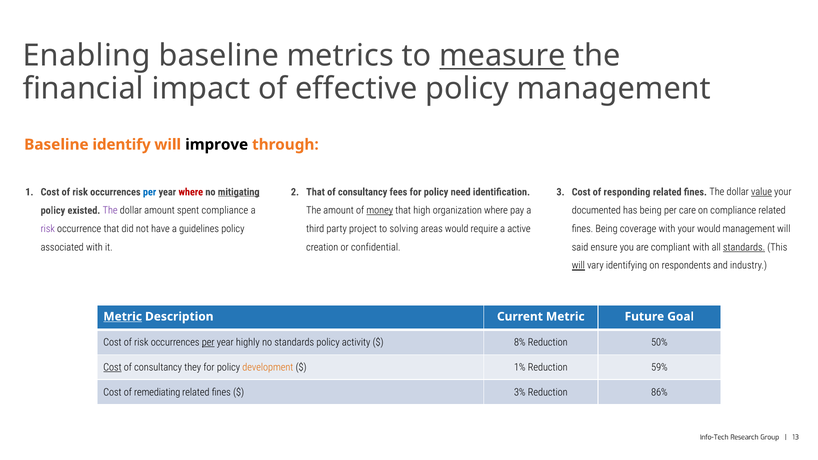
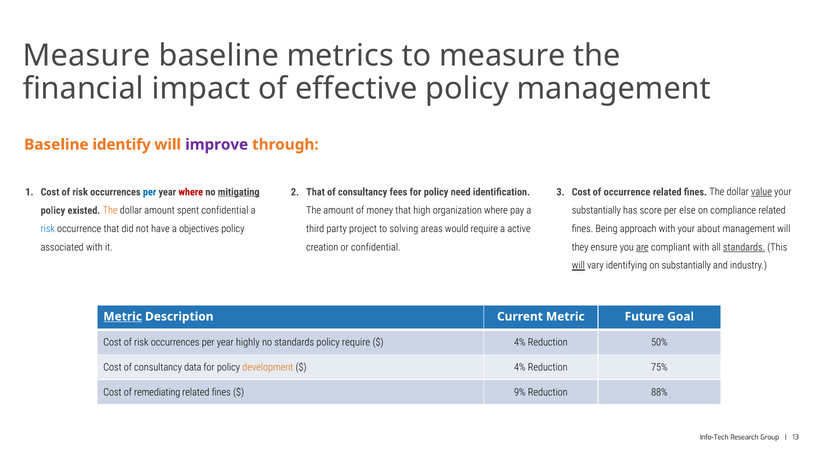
Enabling: Enabling -> Measure (86, 56)
measure underline: present -> none (502, 56)
improve colour: black -> purple (217, 145)
of responding: responding -> occurrence (627, 192)
The colour: purple -> orange (110, 210)
spent compliance: compliance -> confidential (225, 210)
money underline: present -> none (380, 210)
documented: documented -> substantially (596, 210)
has being: being -> score (651, 210)
care: care -> else (687, 210)
risk colour: purple -> blue (48, 229)
guidelines: guidelines -> objectives (199, 229)
coverage: coverage -> approach (638, 229)
your would: would -> about (709, 229)
said: said -> they (580, 247)
are underline: none -> present (642, 247)
on respondents: respondents -> substantially (686, 266)
per underline: present -> none (208, 342)
policy activity: activity -> require (356, 342)
8%: 8% -> 4% (520, 342)
Cost underline: present -> none (112, 367)
they: they -> data (193, 367)
1%: 1% -> 4% (520, 367)
59%: 59% -> 75% (659, 367)
3%: 3% -> 9% (520, 392)
86%: 86% -> 88% (659, 392)
